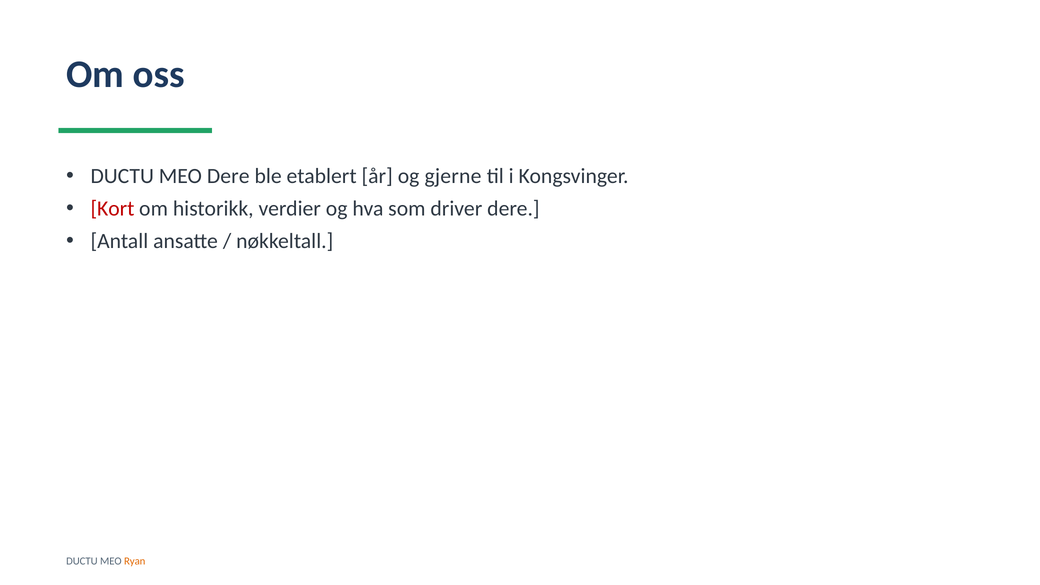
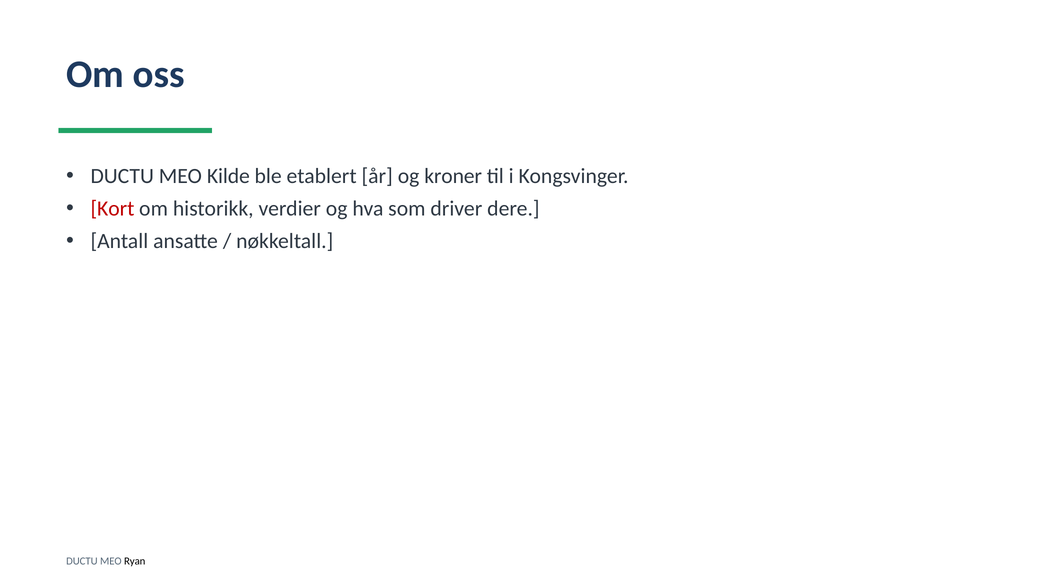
MEO Dere: Dere -> Kilde (228, 176)
gjerne: gjerne -> kroner (453, 176)
Ryan colour: orange -> black (135, 561)
